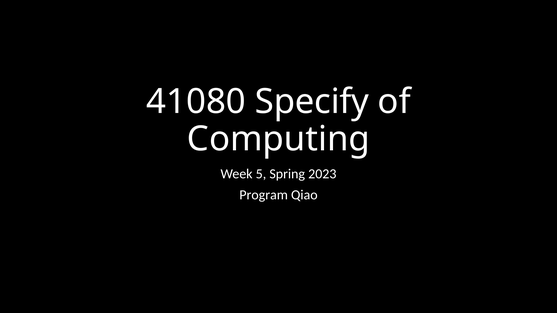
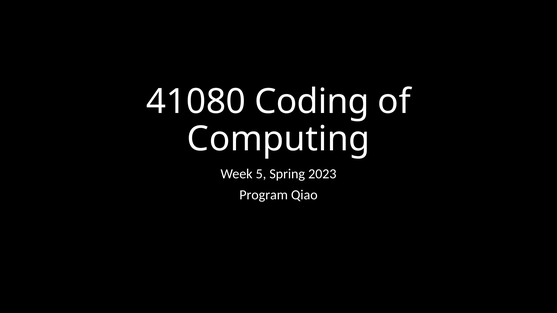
Specify: Specify -> Coding (312, 102)
